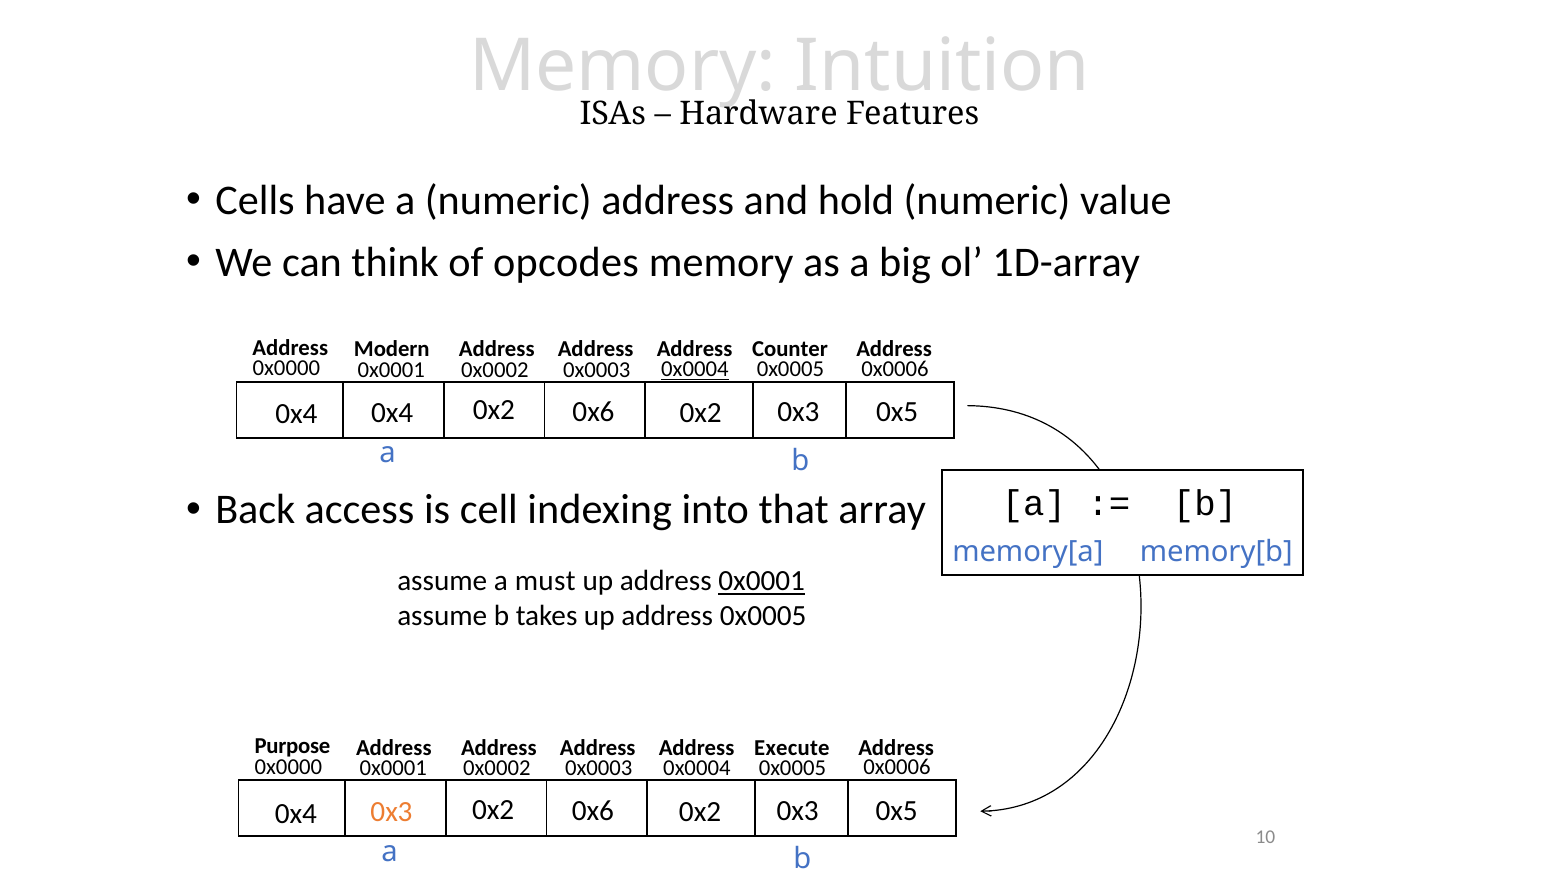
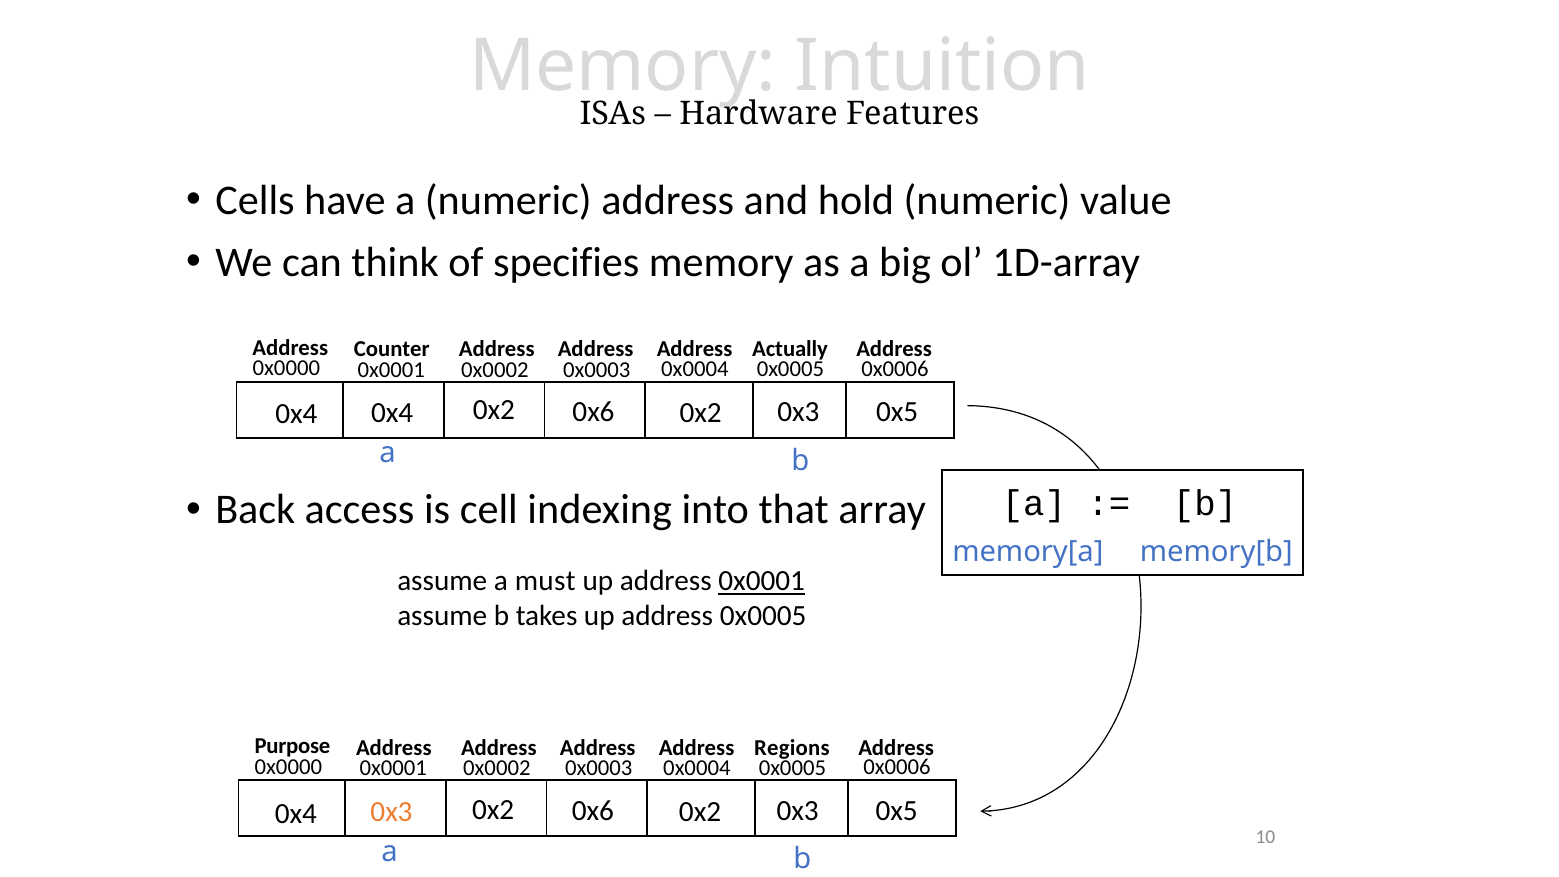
opcodes: opcodes -> specifies (566, 262)
Modern: Modern -> Counter (392, 349)
Counter: Counter -> Actually (790, 349)
0x0004 underline: present -> none (695, 369)
Execute: Execute -> Regions (792, 748)
